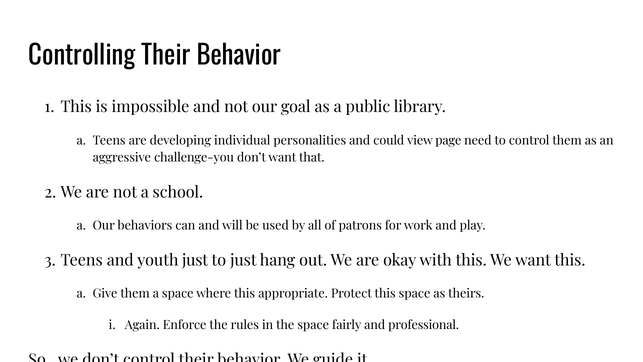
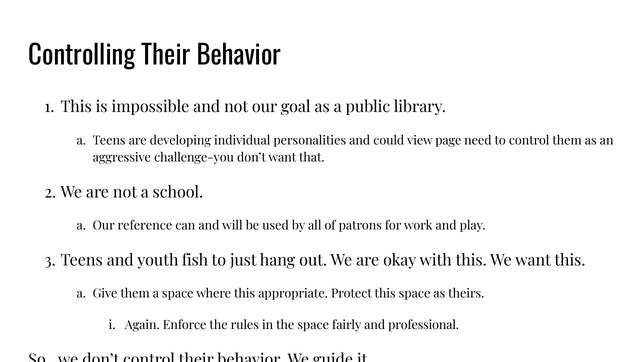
behaviors: behaviors -> reference (145, 225)
youth just: just -> fish (195, 260)
